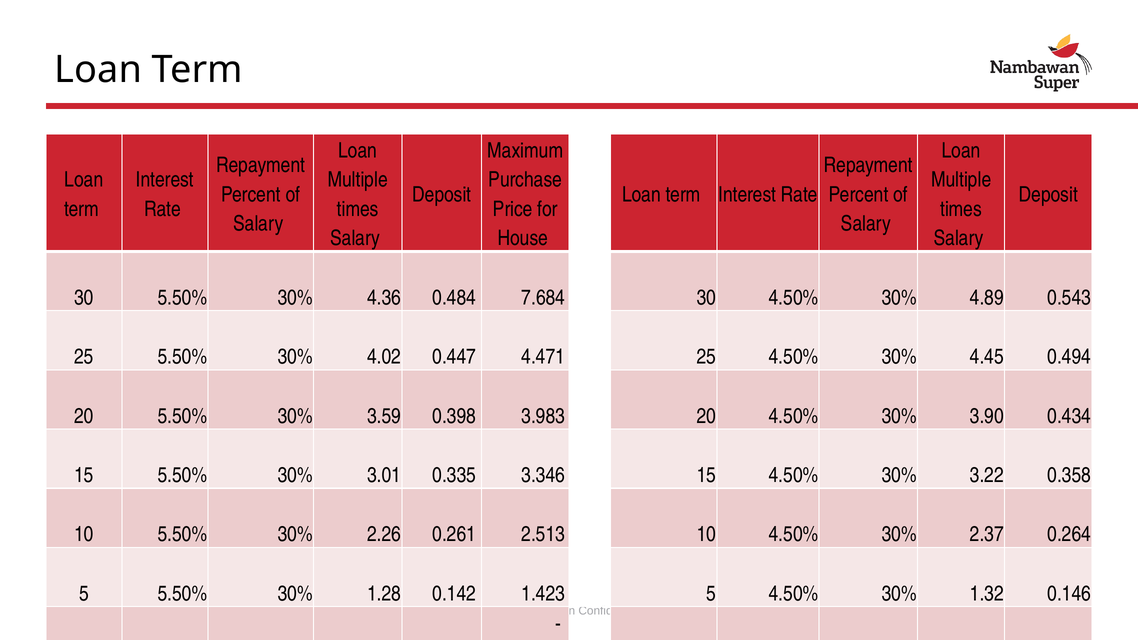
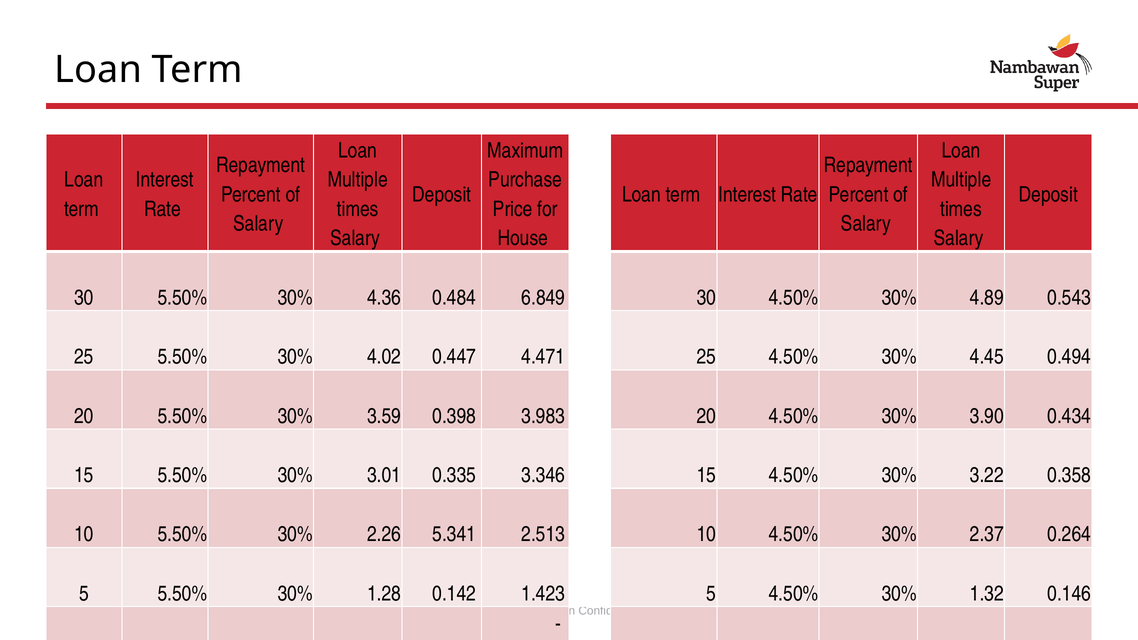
7.684: 7.684 -> 6.849 (543, 298)
0.261: 0.261 -> 5.341 (454, 535)
